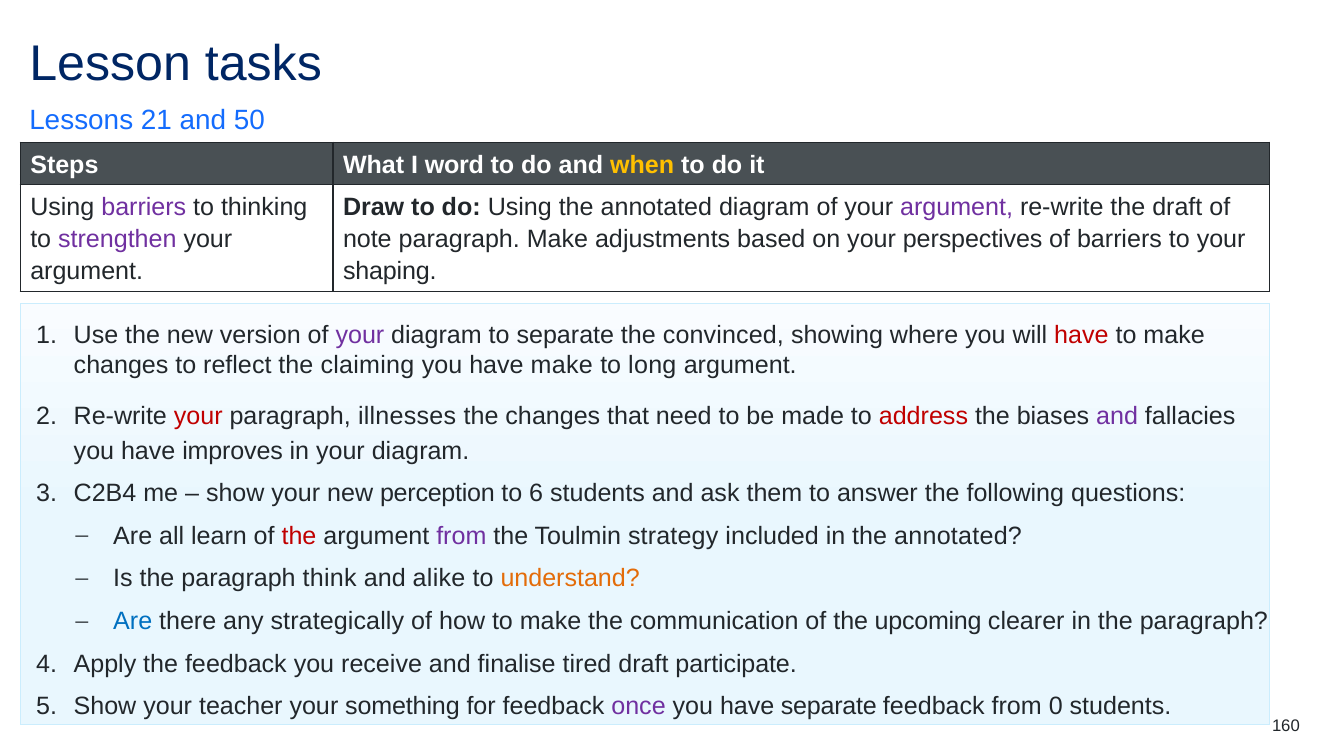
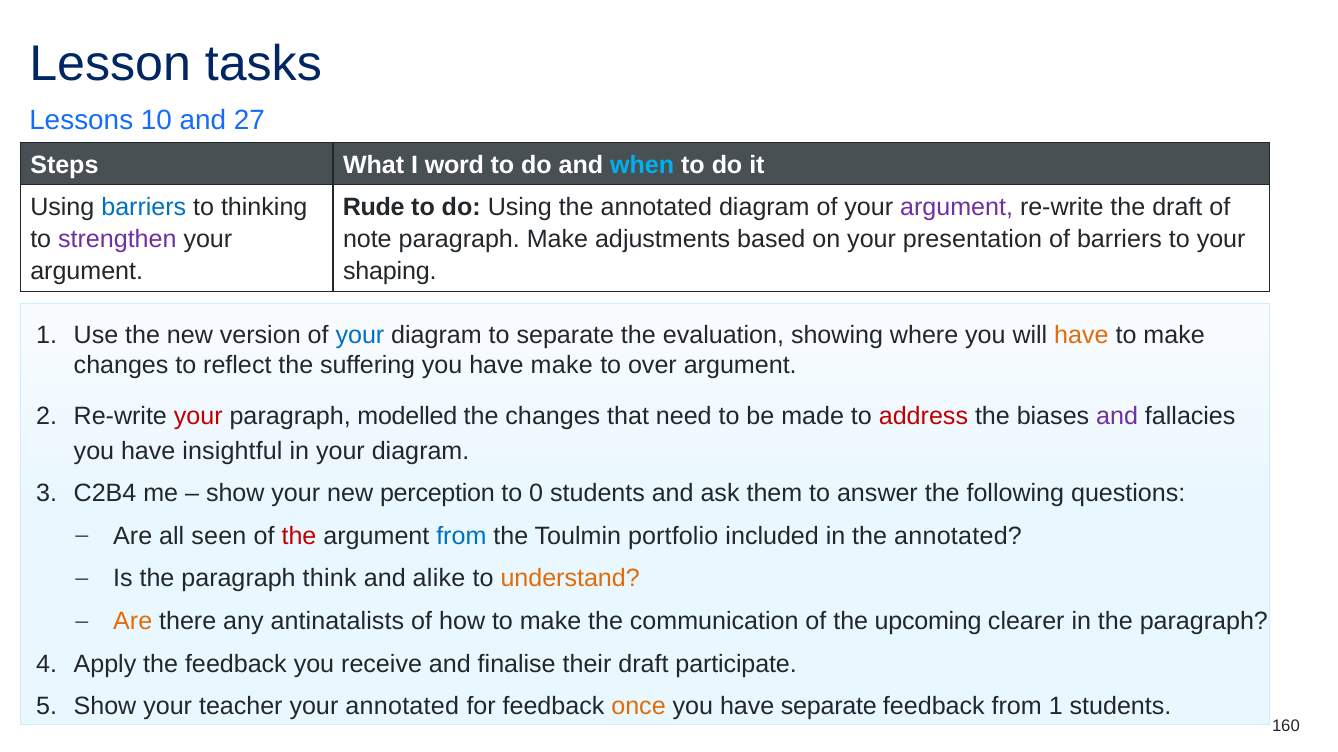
21: 21 -> 10 (156, 121)
50: 50 -> 27 (249, 121)
when colour: yellow -> light blue (642, 166)
barriers colour: purple -> blue (144, 208)
Draw: Draw -> Rude (374, 208)
perspectives: perspectives -> presentation (973, 240)
your colour: purple -> blue (360, 336)
convinced: convinced -> evaluation (723, 336)
have colour: red -> orange (1081, 336)
claiming: claiming -> suffering (368, 366)
long: long -> over (652, 366)
illnesses: illnesses -> modelled (407, 417)
improves: improves -> insightful (232, 451)
6: 6 -> 0 (536, 494)
learn: learn -> seen (219, 537)
from colour: purple -> blue (461, 537)
strategy: strategy -> portfolio (673, 537)
Are colour: blue -> orange (133, 622)
strategically: strategically -> antinatalists (337, 622)
tired: tired -> their (587, 665)
your something: something -> annotated (402, 707)
once colour: purple -> orange (639, 707)
from 0: 0 -> 1 (1056, 707)
